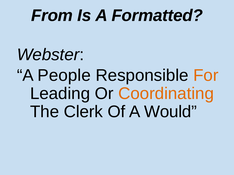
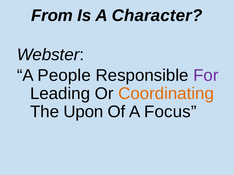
Formatted: Formatted -> Character (157, 15)
For colour: orange -> purple (206, 76)
Clerk: Clerk -> Upon (83, 112)
Would: Would -> Focus (170, 112)
